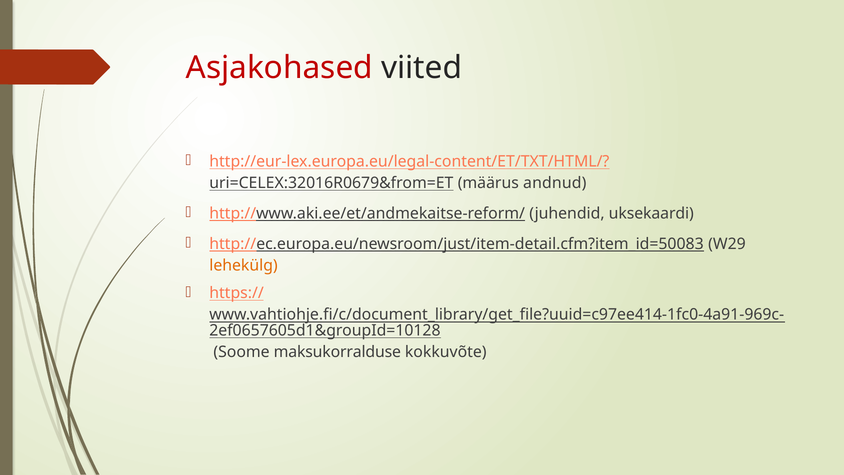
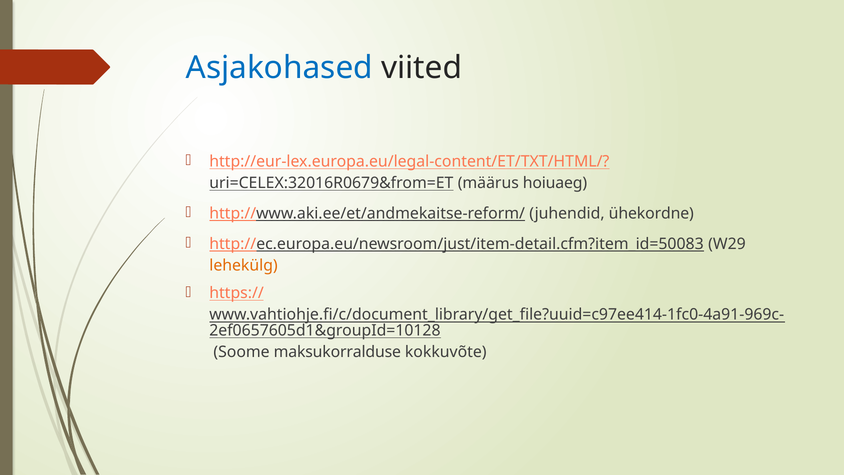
Asjakohased colour: red -> blue (279, 68)
andnud: andnud -> hoiuaeg (555, 183)
uksekaardi: uksekaardi -> ühekordne (651, 213)
